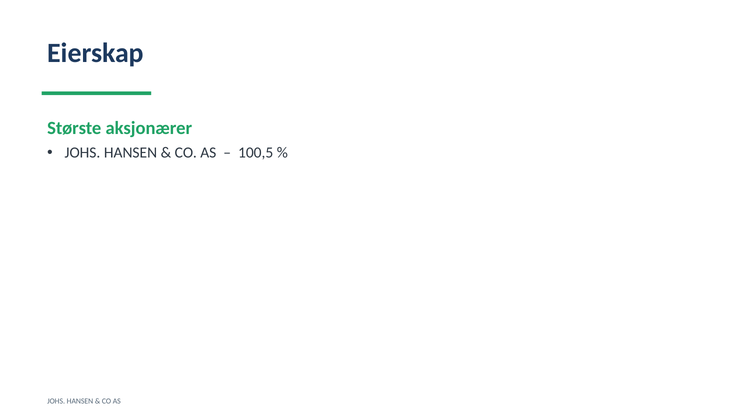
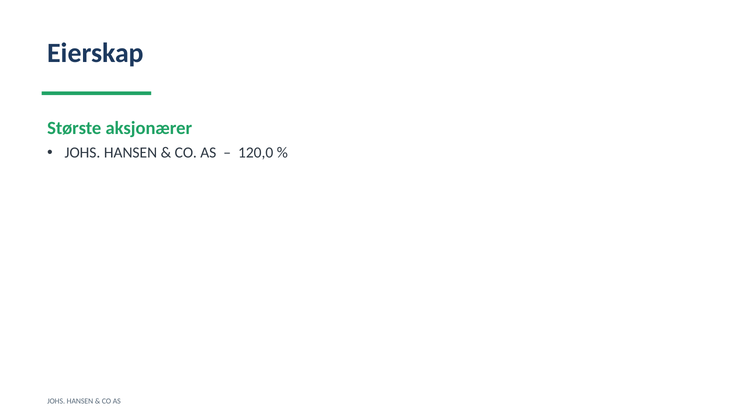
100,5: 100,5 -> 120,0 (256, 153)
